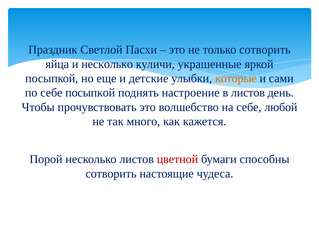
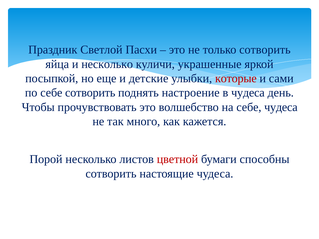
которые colour: orange -> red (236, 79)
себе посыпкой: посыпкой -> сотворить (90, 93)
в листов: листов -> чудеса (248, 93)
себе любой: любой -> чудеса (281, 107)
